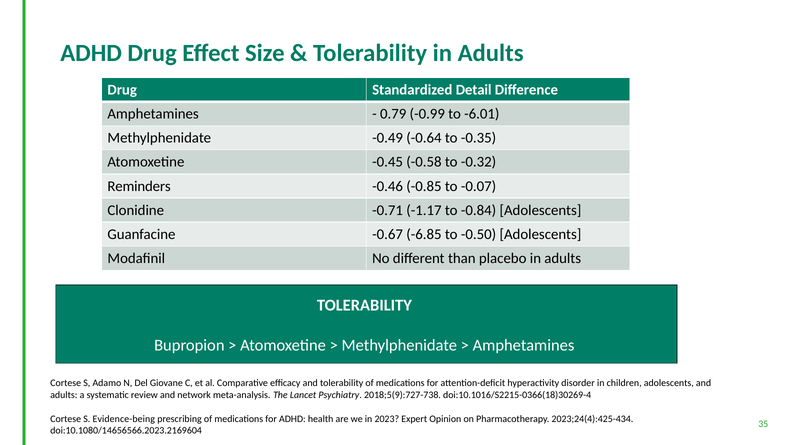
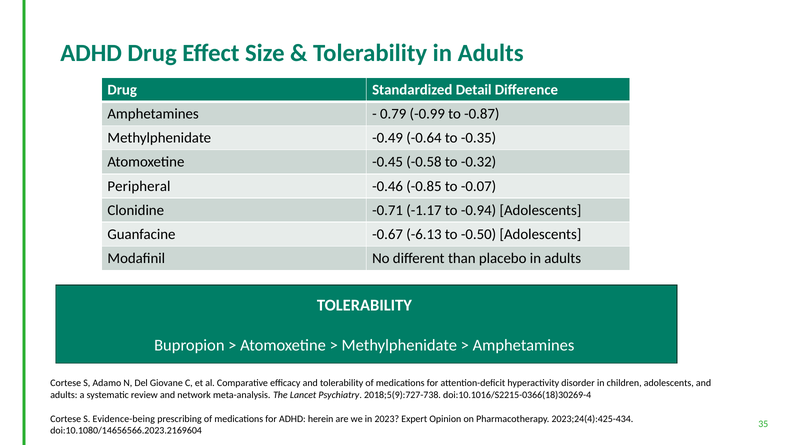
-6.01: -6.01 -> -0.87 (482, 114)
Reminders: Reminders -> Peripheral (139, 186)
-0.84: -0.84 -> -0.94 (479, 210)
-6.85: -6.85 -> -6.13 (424, 234)
health: health -> herein (321, 419)
